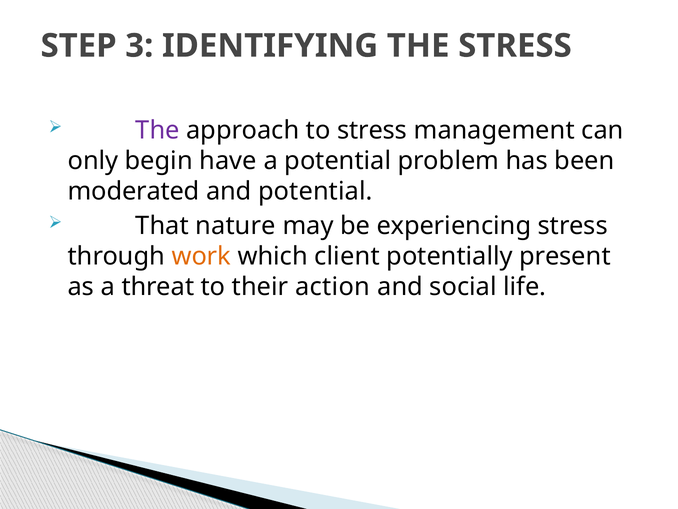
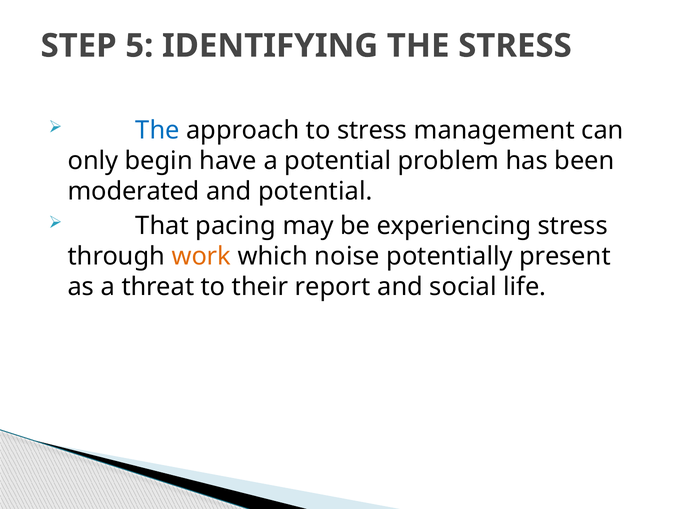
3: 3 -> 5 (139, 46)
The colour: purple -> blue (158, 130)
nature: nature -> pacing (236, 226)
client: client -> noise (347, 256)
action: action -> report (333, 287)
